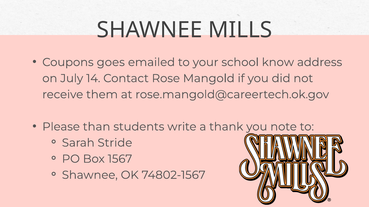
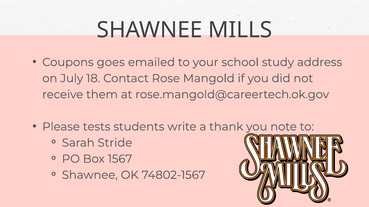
know: know -> study (278, 62)
14: 14 -> 18 (93, 79)
than: than -> tests (97, 127)
